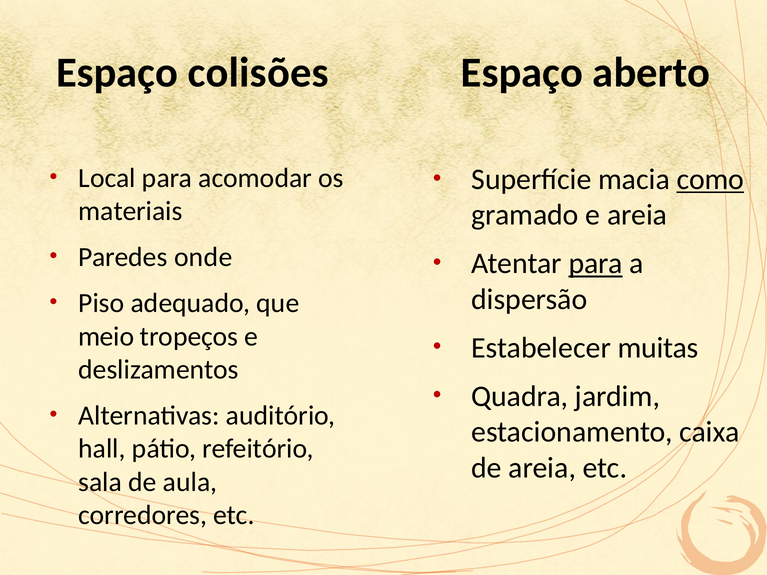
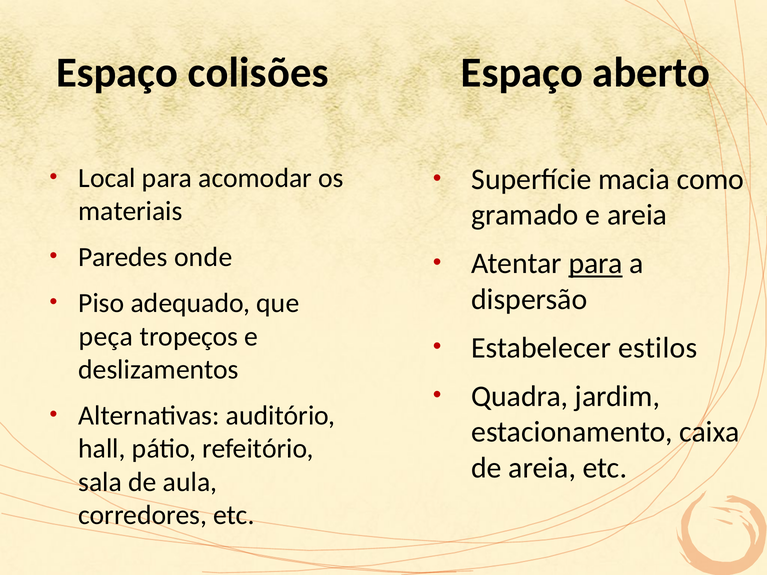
como underline: present -> none (710, 179)
meio: meio -> peça (106, 337)
muitas: muitas -> estilos (658, 348)
